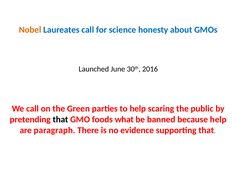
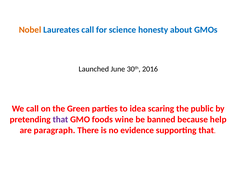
to help: help -> idea (138, 109)
that colour: black -> purple (61, 119)
what: what -> wine (124, 119)
